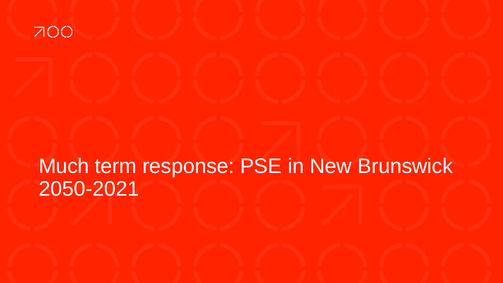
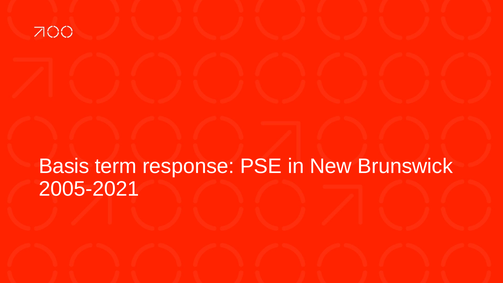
Much: Much -> Basis (64, 166)
2050-2021: 2050-2021 -> 2005-2021 (89, 189)
